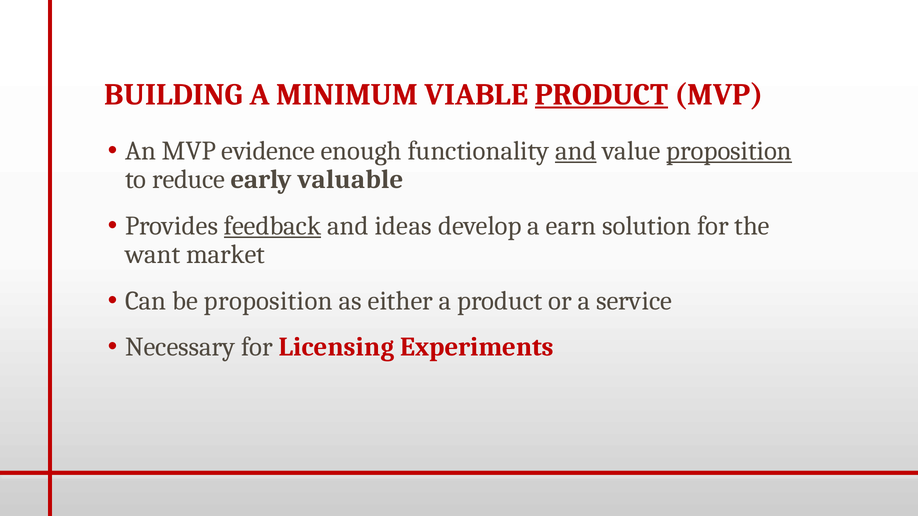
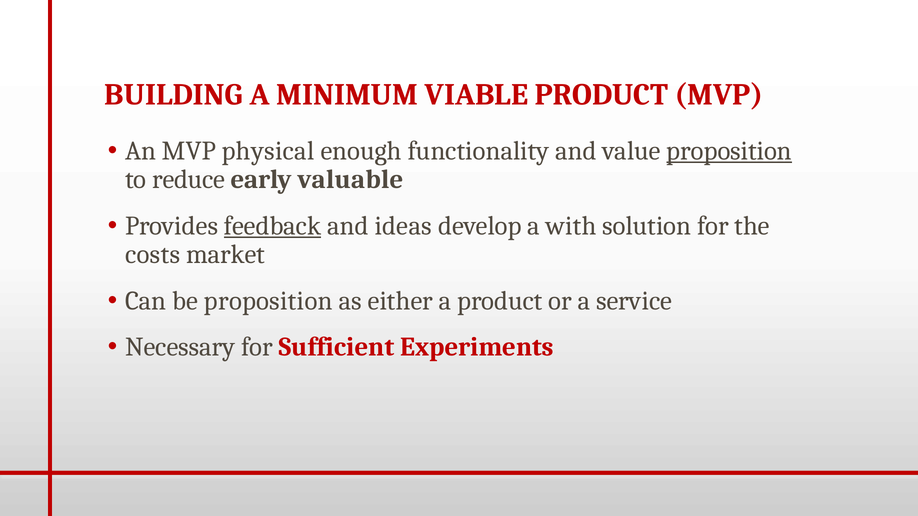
PRODUCT underline: present -> none (602, 95)
evidence: evidence -> physical (268, 151)
and underline: present -> none (576, 151)
earn: earn -> with (571, 226)
want: want -> costs (153, 255)
Licensing: Licensing -> Sufficient (336, 347)
